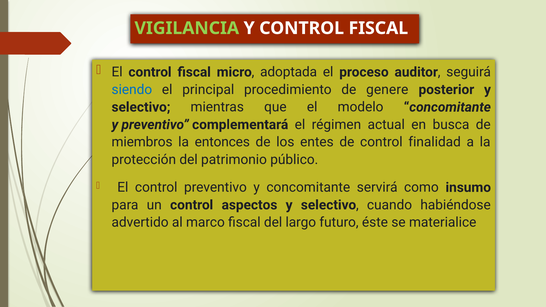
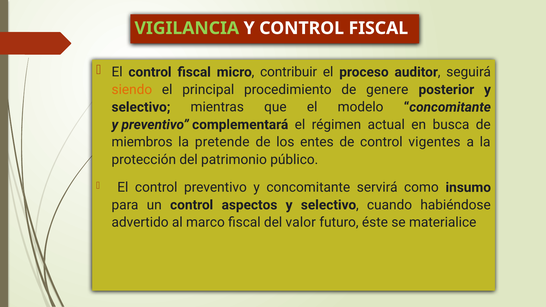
adoptada: adoptada -> contribuir (289, 72)
siendo colour: blue -> orange (132, 90)
entonces: entonces -> pretende (222, 142)
finalidad: finalidad -> vigentes (435, 142)
largo: largo -> valor (301, 223)
